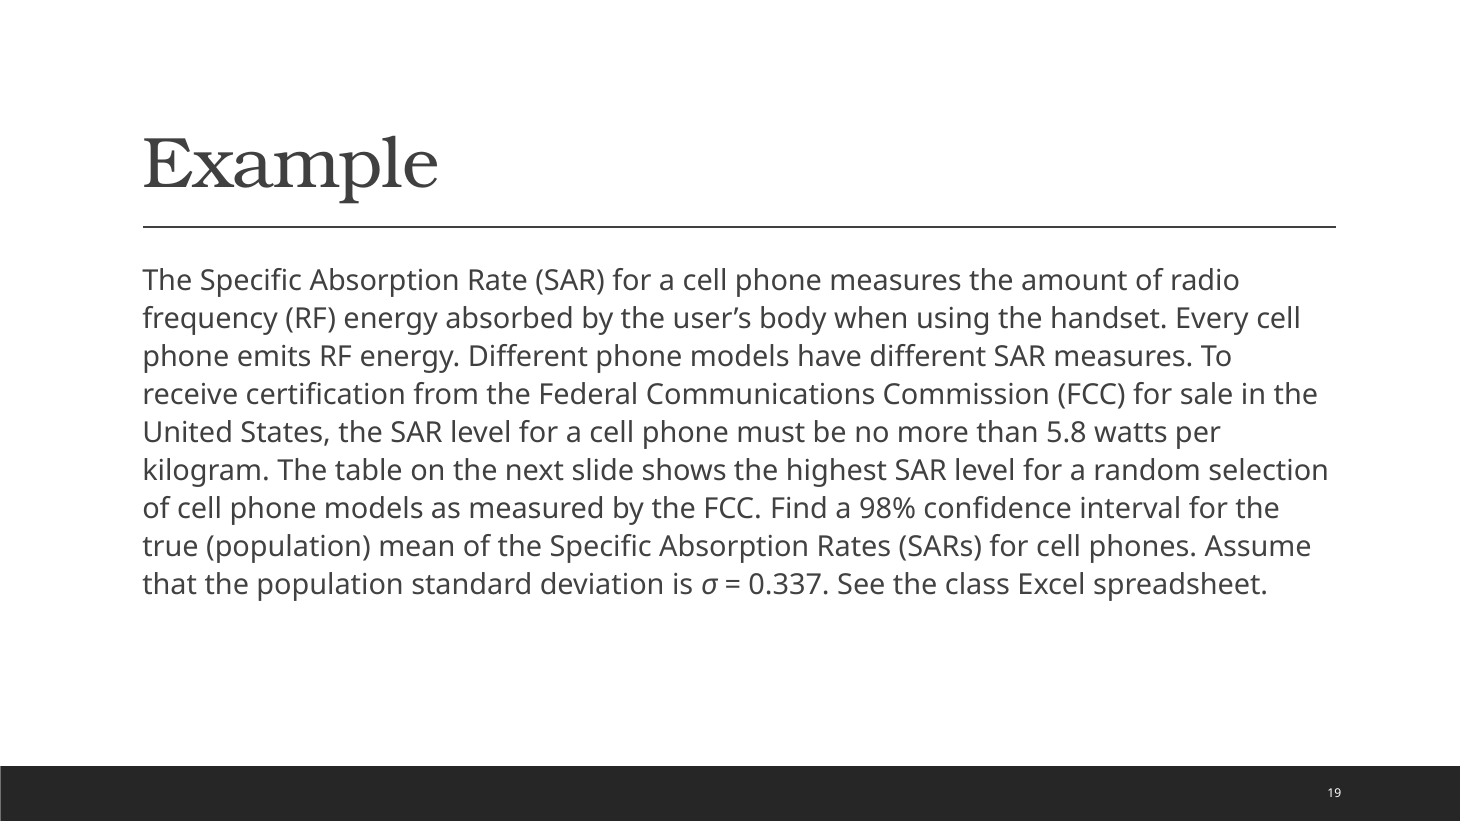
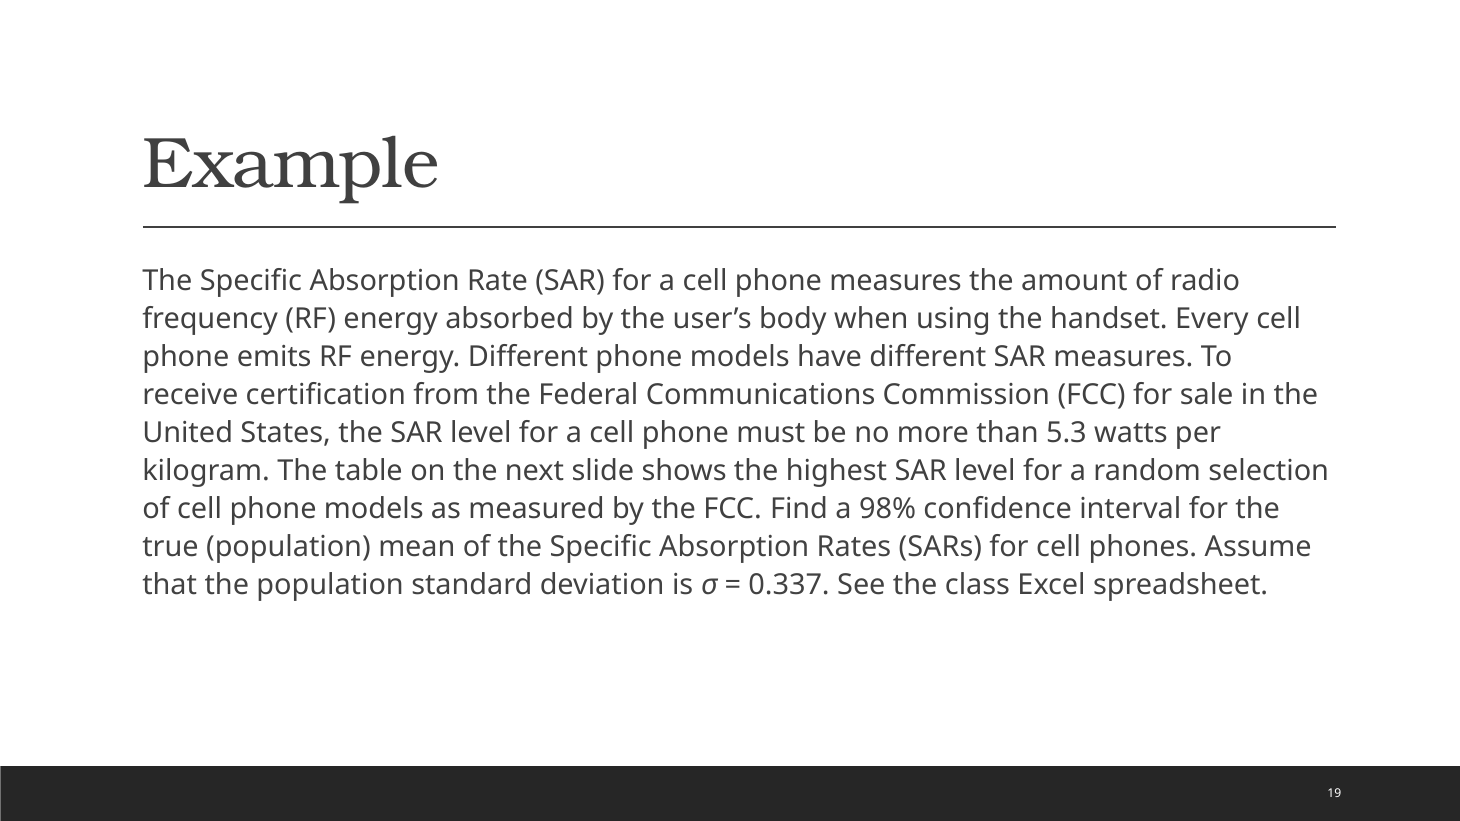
5.8: 5.8 -> 5.3 (1066, 433)
